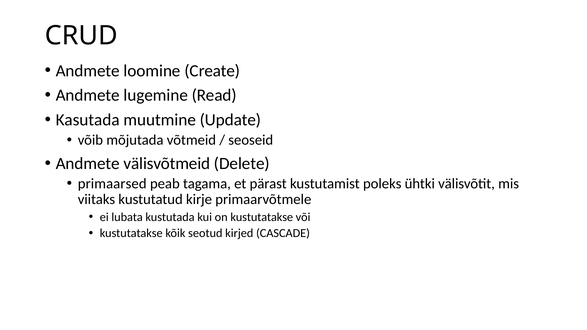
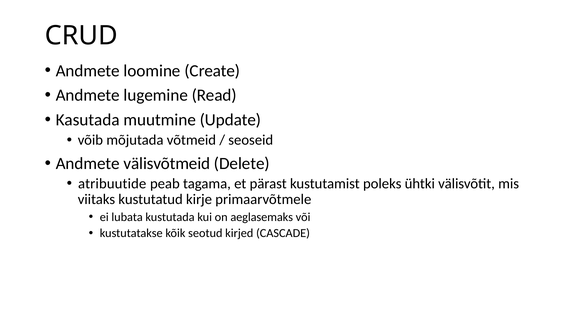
primaarsed: primaarsed -> atribuutide (112, 184)
on kustutatakse: kustutatakse -> aeglasemaks (262, 217)
